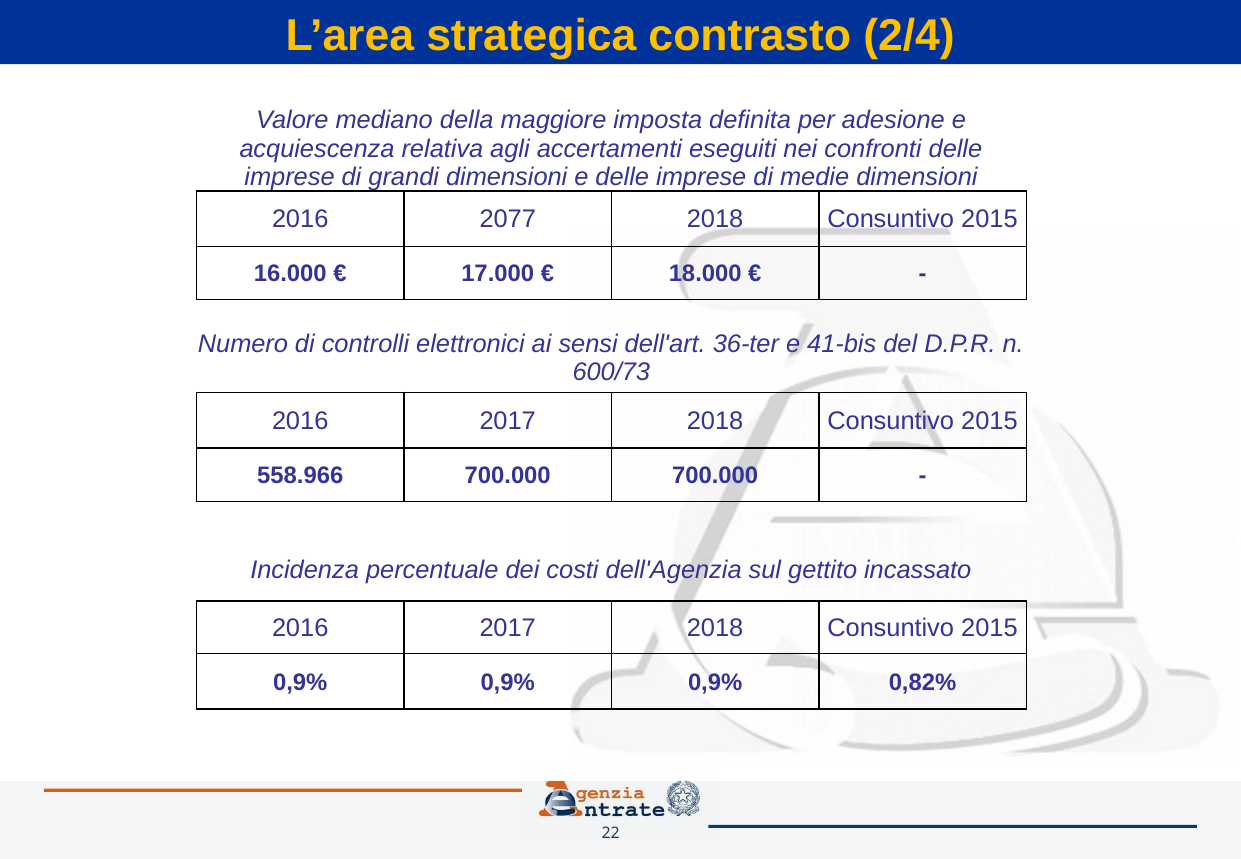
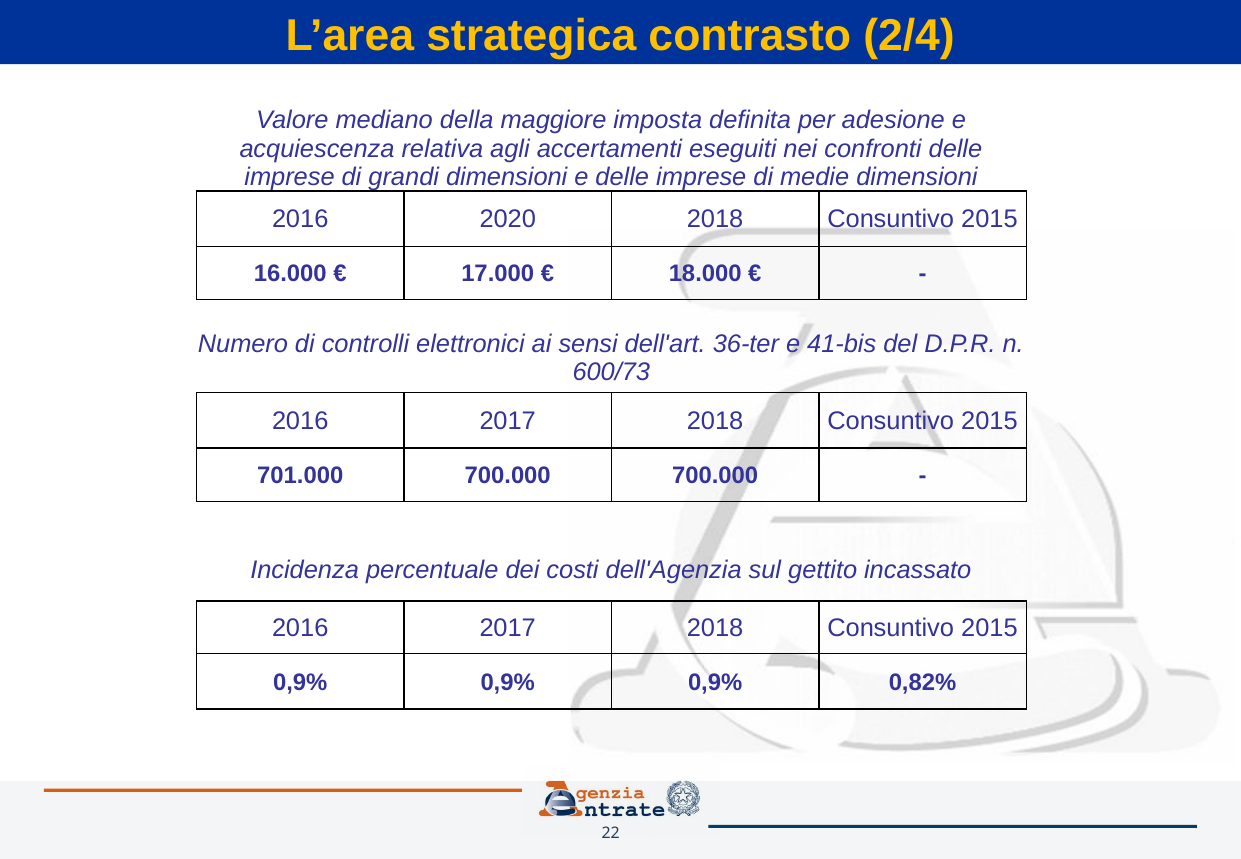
2077: 2077 -> 2020 (508, 219)
558.966: 558.966 -> 701.000 (300, 476)
